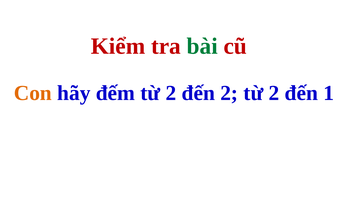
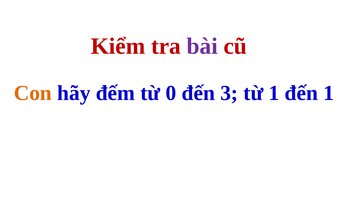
bài colour: green -> purple (202, 46)
đếm từ 2: 2 -> 0 (171, 93)
đến 2: 2 -> 3 (229, 93)
2: 2 -> 1 (274, 93)
